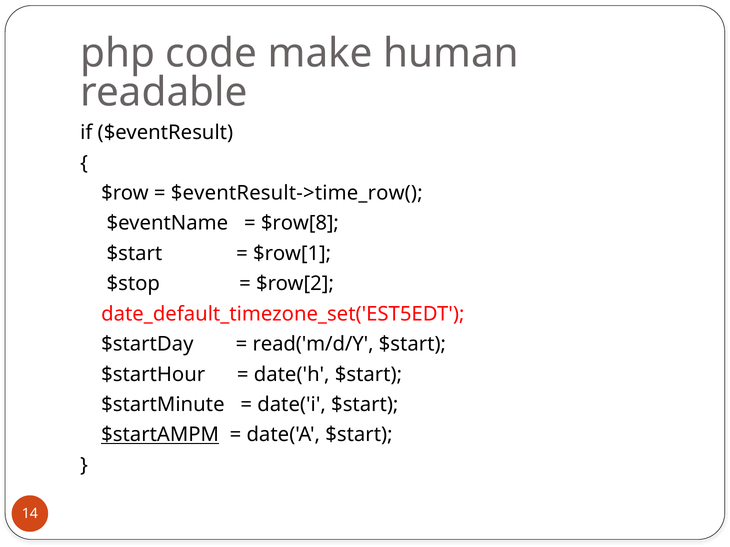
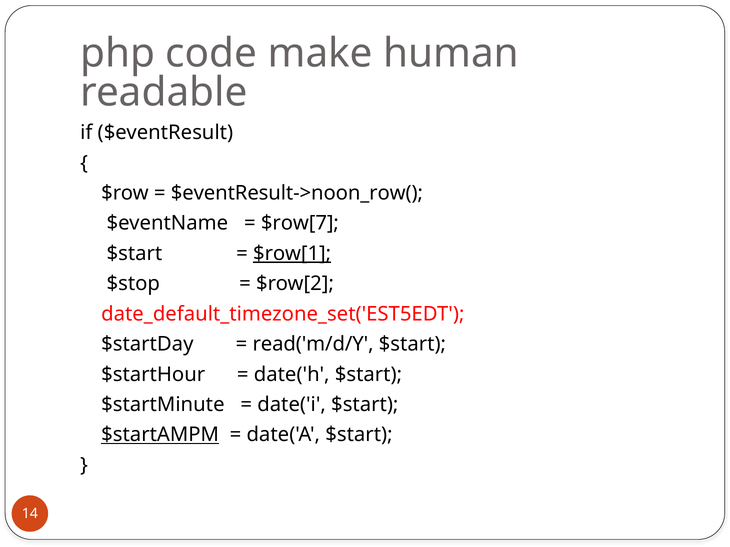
$eventResult->time_row(: $eventResult->time_row( -> $eventResult->noon_row( (297, 193)
$row[8: $row[8 -> $row[7 (300, 223)
$row[1 underline: none -> present (292, 254)
